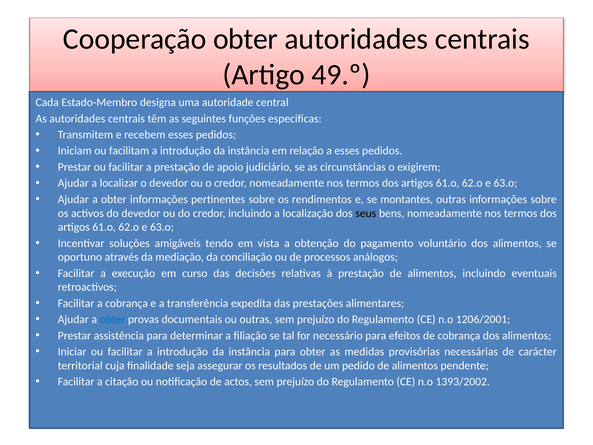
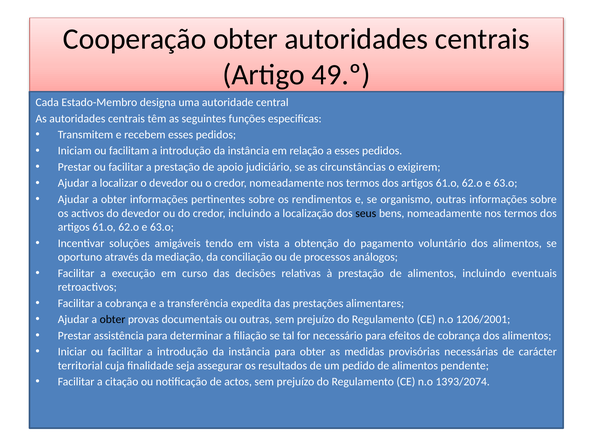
montantes: montantes -> organismo (407, 199)
obter colour: blue -> black (113, 319)
1393/2002: 1393/2002 -> 1393/2074 (463, 382)
